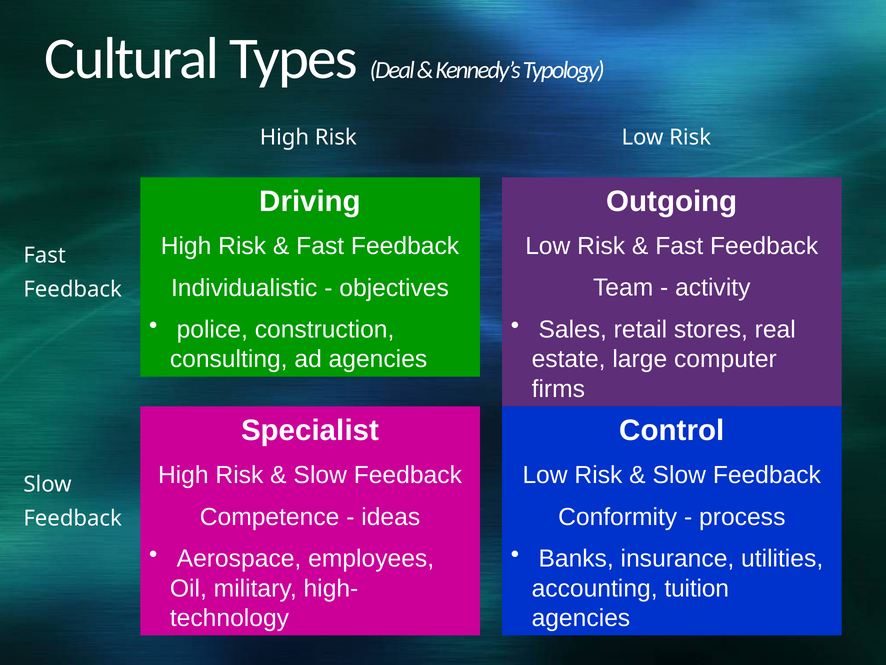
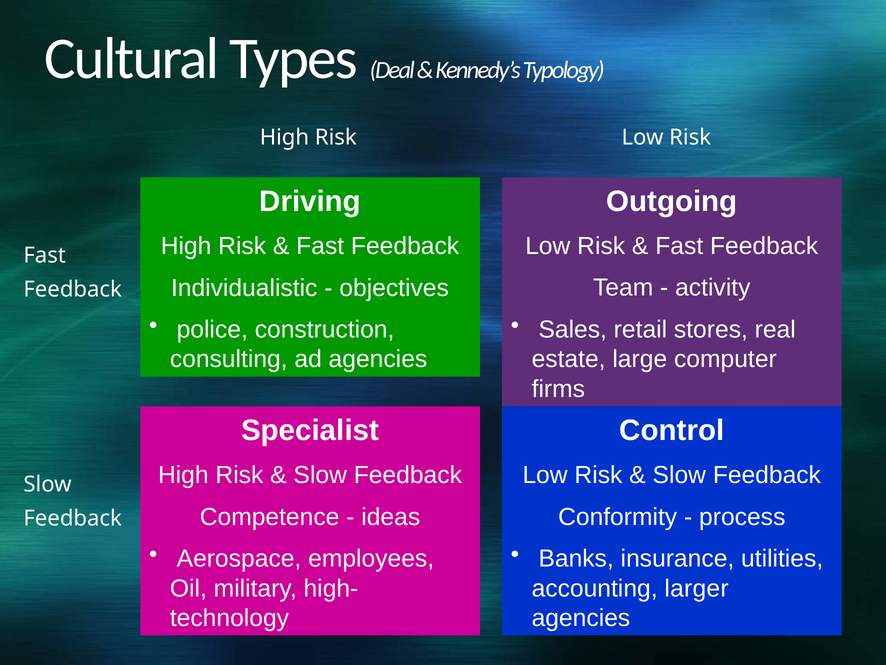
tuition: tuition -> larger (697, 588)
